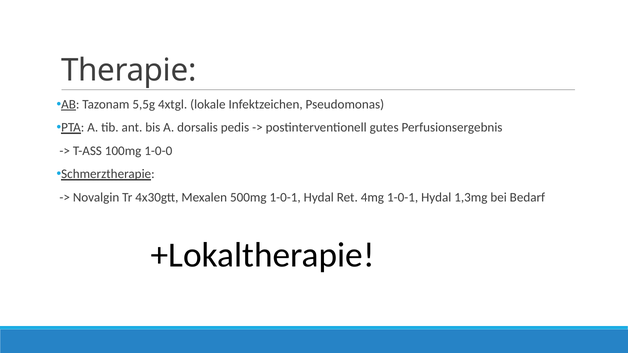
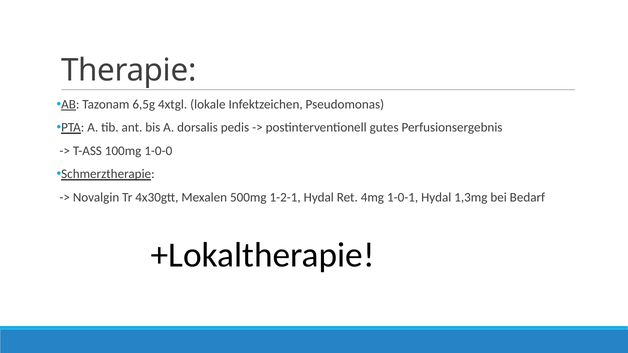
5,5g: 5,5g -> 6,5g (144, 104)
500mg 1-0-1: 1-0-1 -> 1-2-1 (285, 198)
